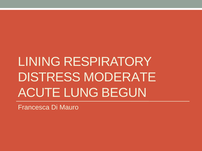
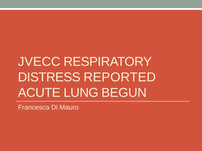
LINING: LINING -> JVECC (39, 62)
MODERATE: MODERATE -> REPORTED (120, 77)
